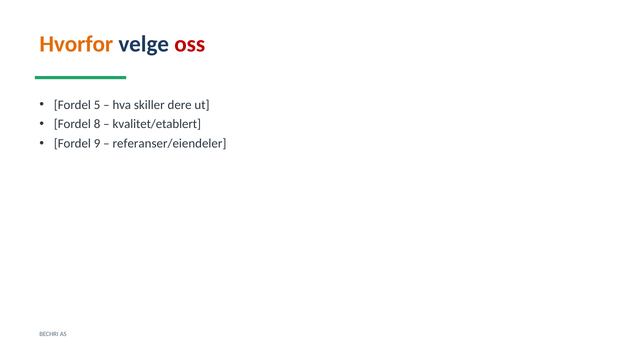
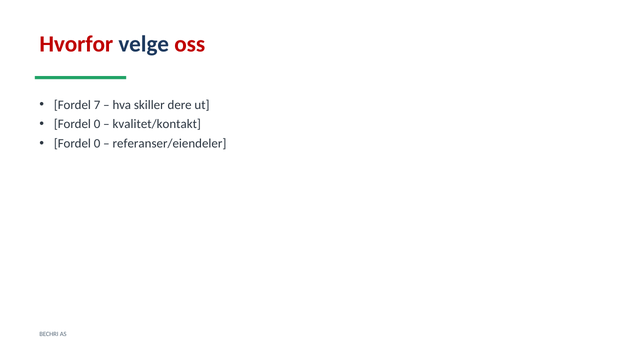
Hvorfor colour: orange -> red (76, 44)
5: 5 -> 7 (97, 105)
8: 8 -> 0 (97, 124)
kvalitet/etablert: kvalitet/etablert -> kvalitet/kontakt (157, 124)
9: 9 -> 0 (97, 144)
